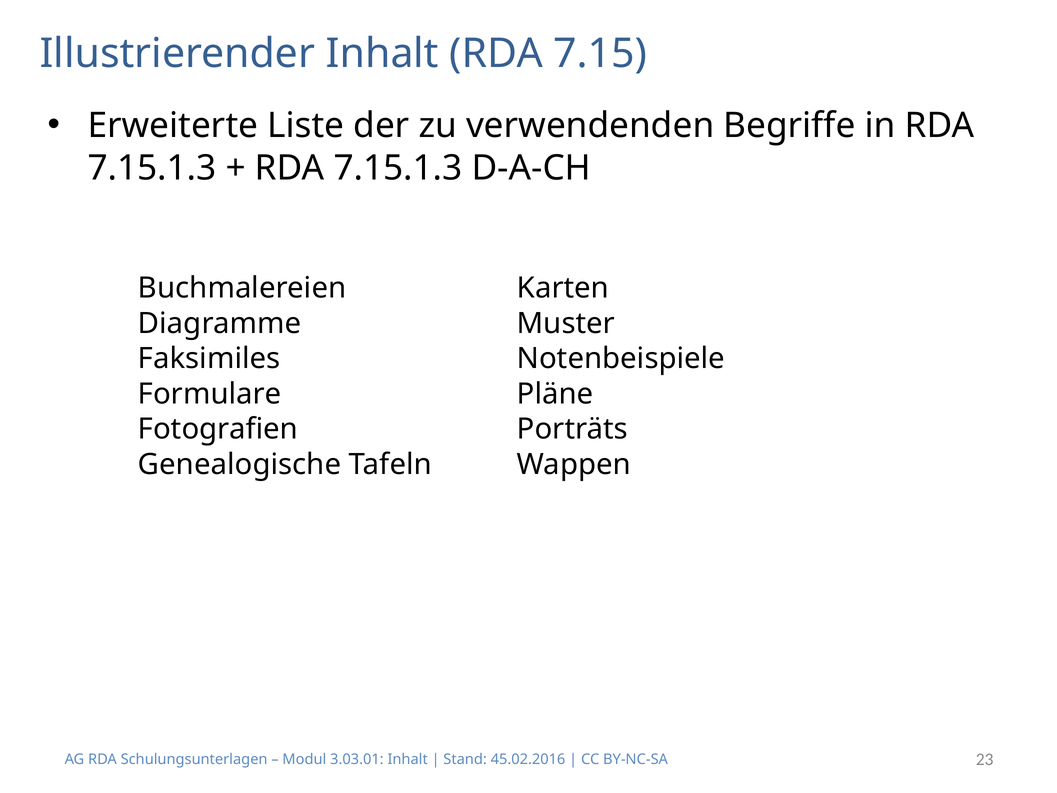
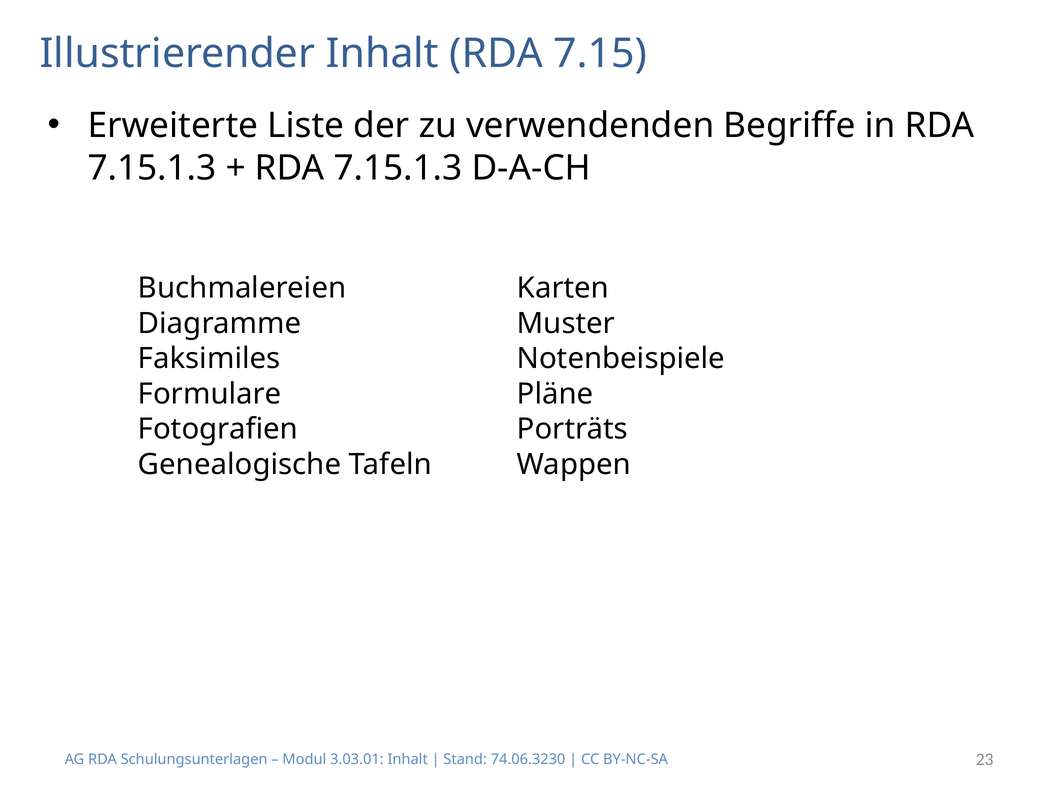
45.02.2016: 45.02.2016 -> 74.06.3230 (528, 759)
